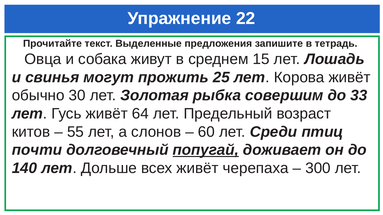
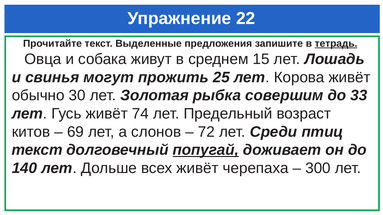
тетрадь underline: none -> present (336, 44)
64: 64 -> 74 (140, 114)
55: 55 -> 69 (75, 132)
60: 60 -> 72 (206, 132)
почти: почти -> текст (37, 150)
